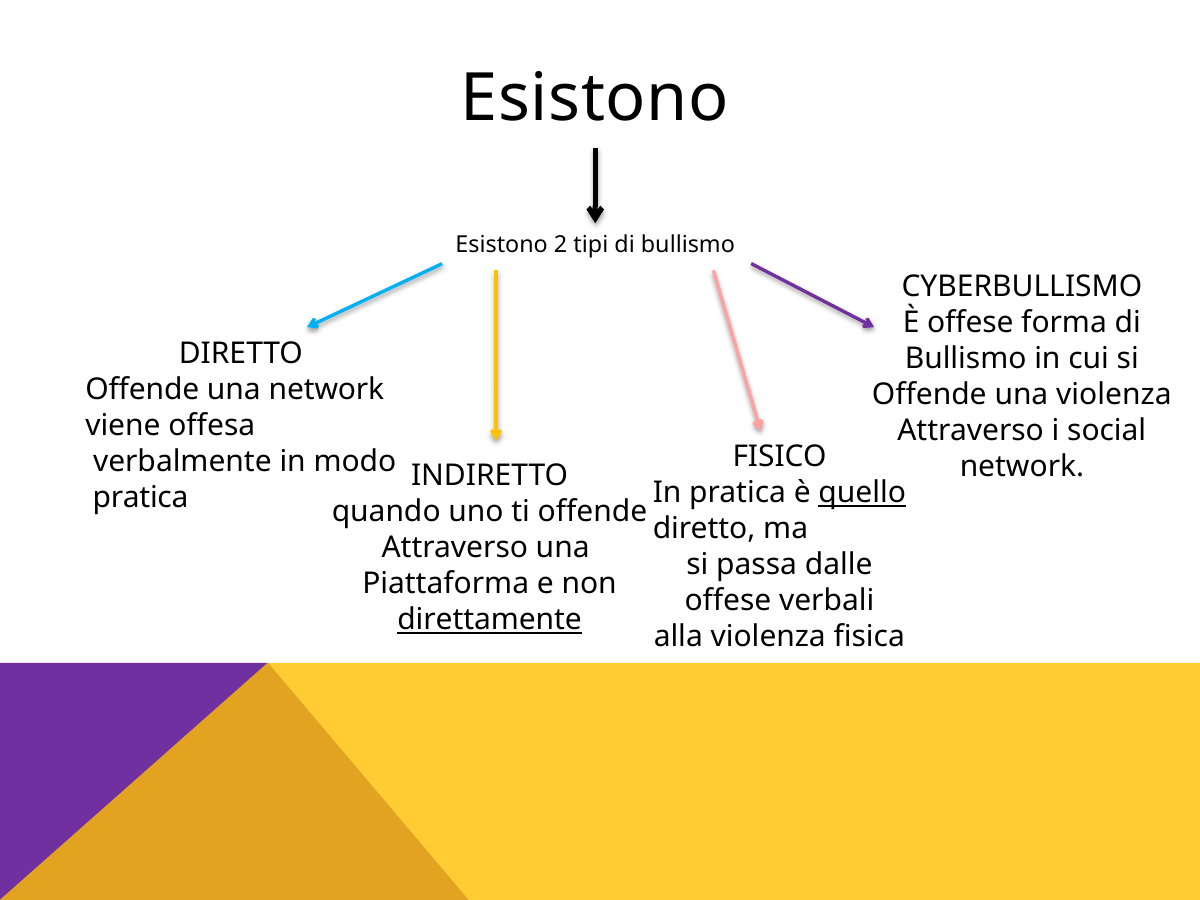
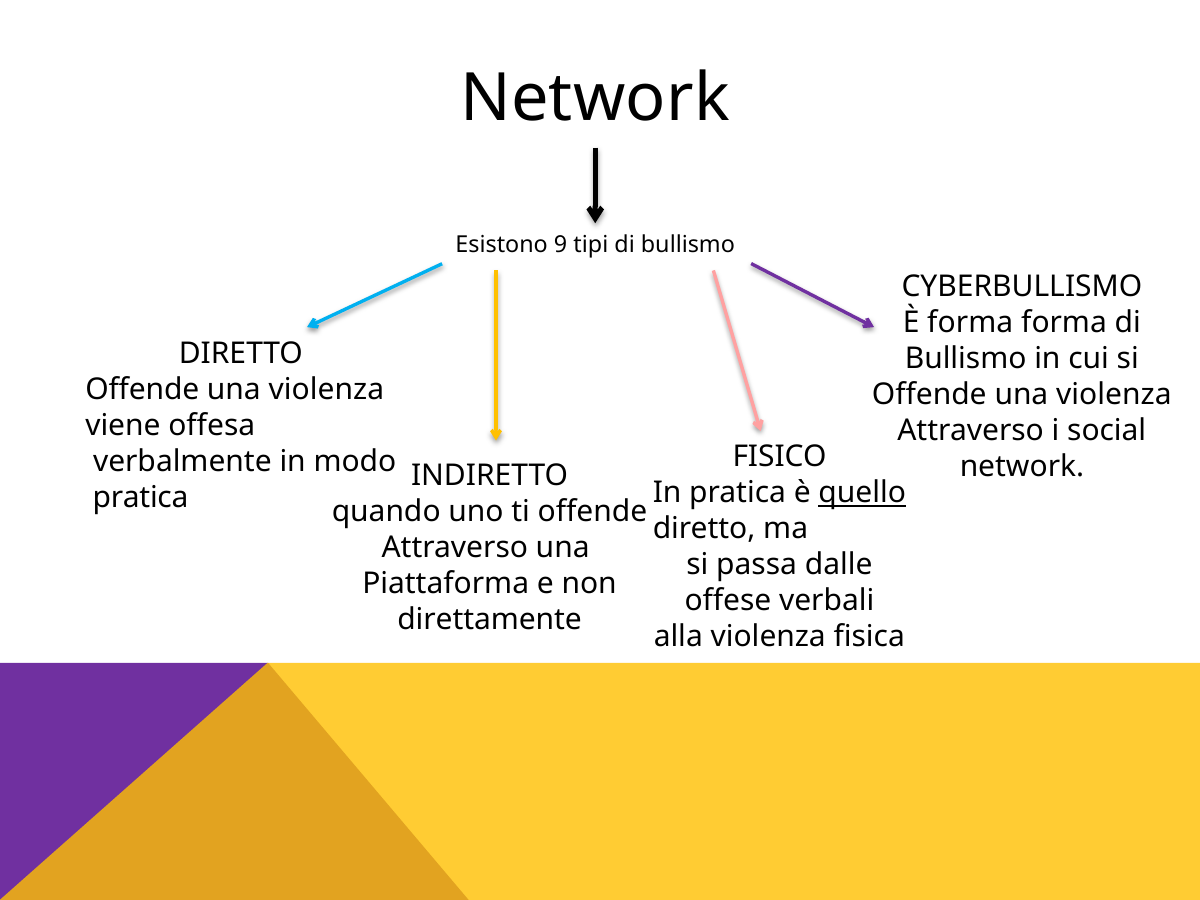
Esistono: Esistono -> Network (595, 98)
2: 2 -> 9 (561, 245)
È offese: offese -> forma (970, 323)
network: network -> violenza (326, 389)
direttamente underline: present -> none (490, 620)
